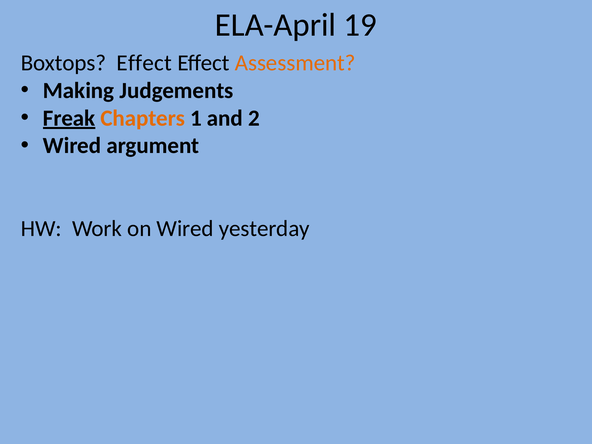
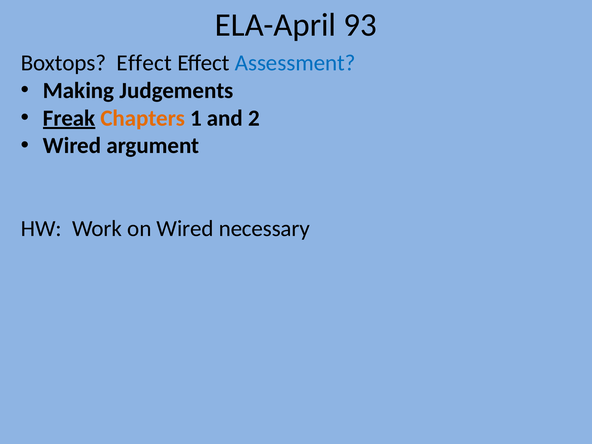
19: 19 -> 93 (360, 25)
Assessment colour: orange -> blue (295, 63)
yesterday: yesterday -> necessary (264, 229)
